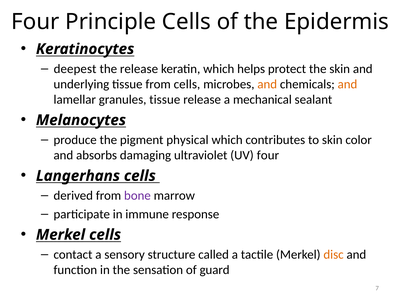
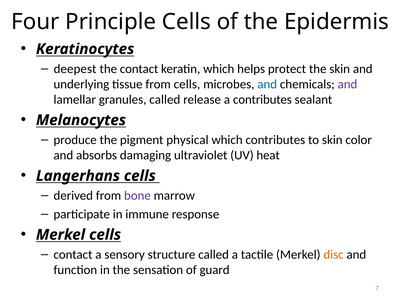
the release: release -> contact (139, 69)
and colour: orange -> blue (267, 84)
and colour: orange -> purple (347, 84)
granules tissue: tissue -> called (165, 100)
a mechanical: mechanical -> contributes (262, 100)
UV four: four -> heat (268, 155)
